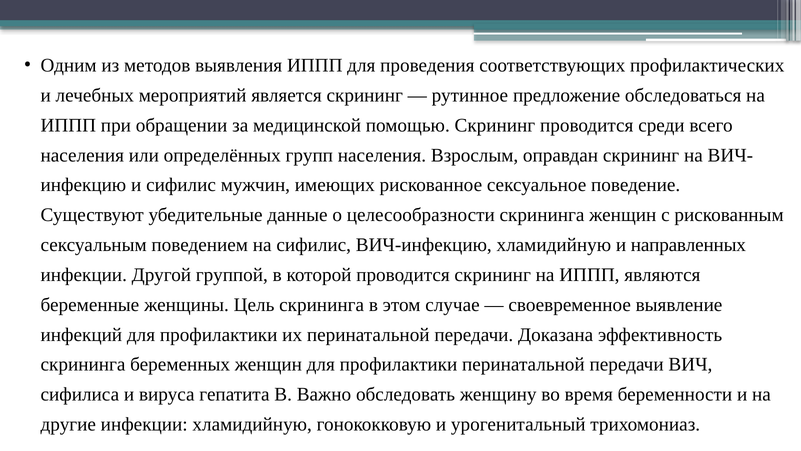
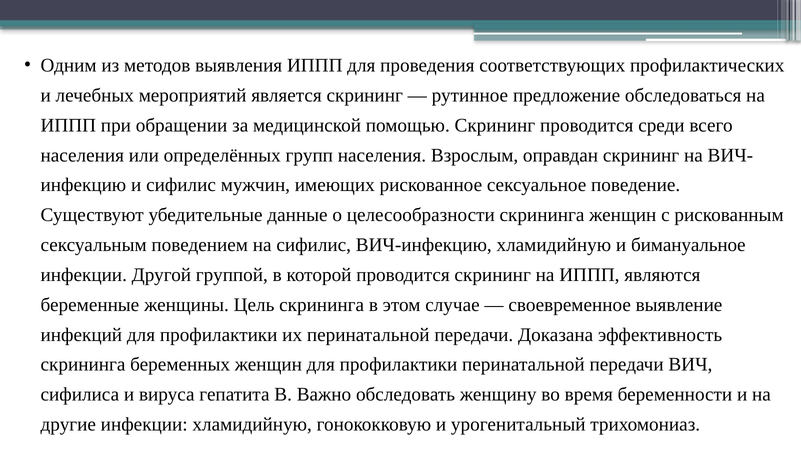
направленных: направленных -> бимануальное (688, 245)
